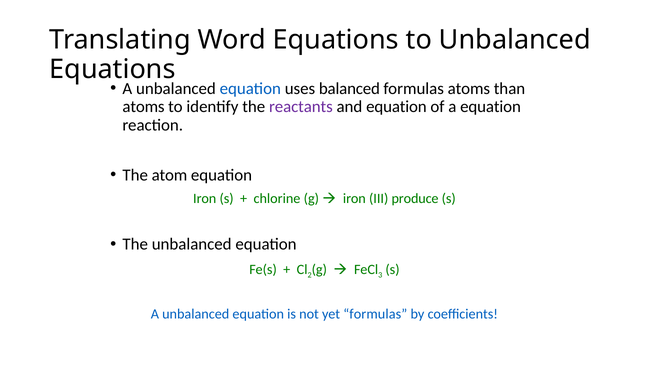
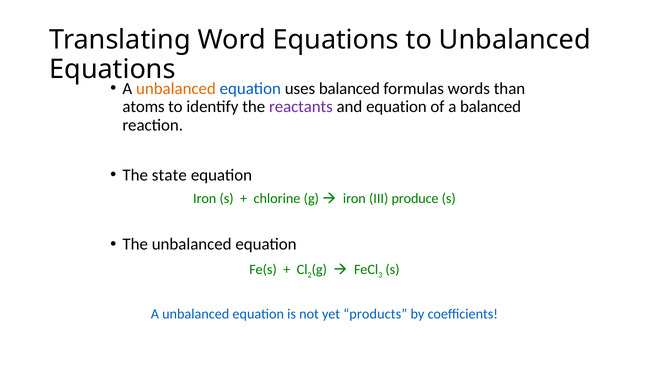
unbalanced colour: black -> orange (176, 89)
formulas atoms: atoms -> words (469, 89)
a equation: equation -> balanced (491, 107)
atom: atom -> state (169, 175)
yet formulas: formulas -> products (375, 314)
